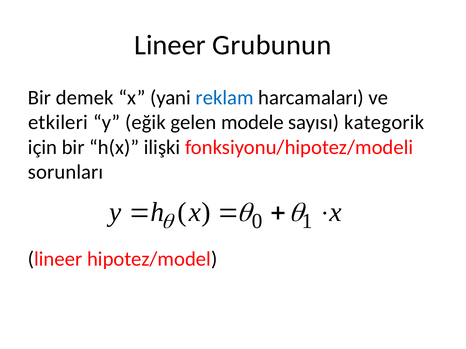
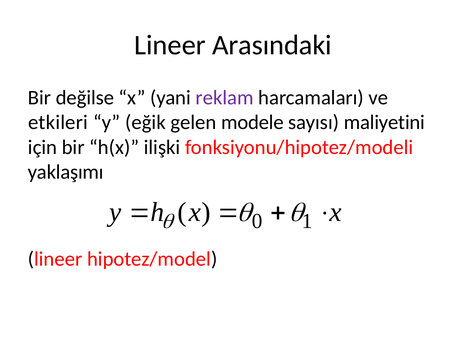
Grubunun: Grubunun -> Arasındaki (272, 45)
demek: demek -> değilse (85, 98)
reklam colour: blue -> purple (225, 98)
kategorik: kategorik -> maliyetini (384, 123)
sorunları: sorunları -> yaklaşımı (66, 172)
